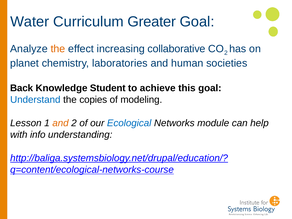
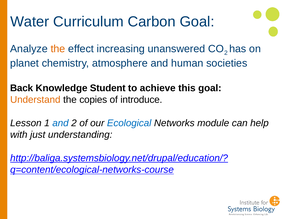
Greater: Greater -> Carbon (152, 22)
collaborative: collaborative -> unanswered (176, 49)
laboratories: laboratories -> atmosphere (120, 63)
Understand colour: blue -> orange (35, 100)
modeling: modeling -> introduce (141, 100)
and colour: orange -> blue (60, 123)
info: info -> just (38, 135)
